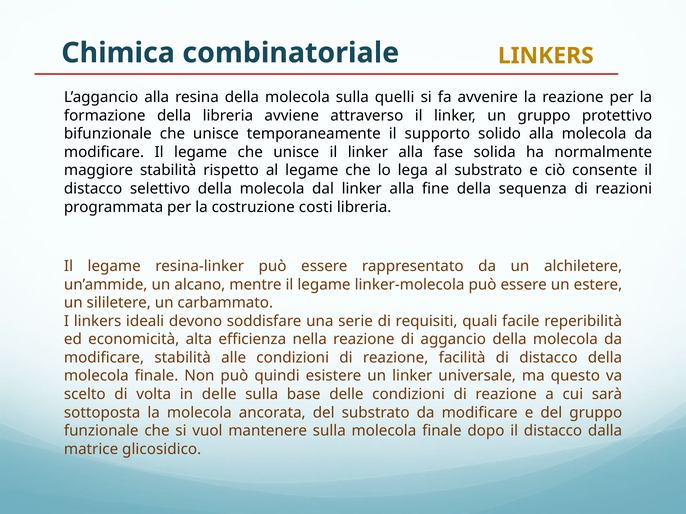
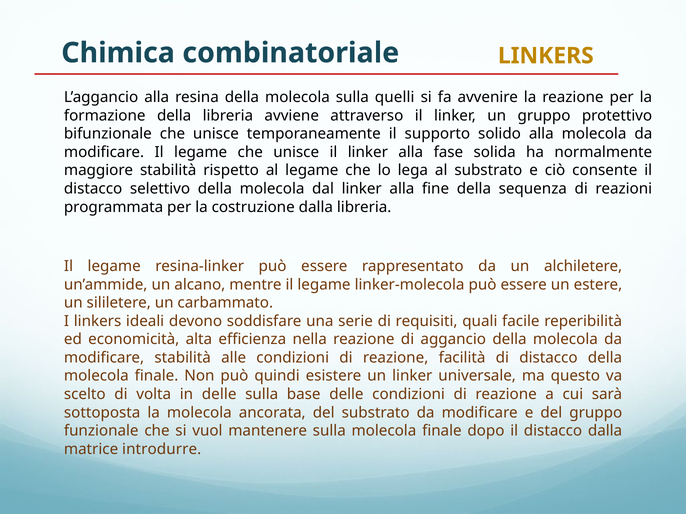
costruzione costi: costi -> dalla (316, 207)
glicosidico: glicosidico -> introdurre (162, 449)
